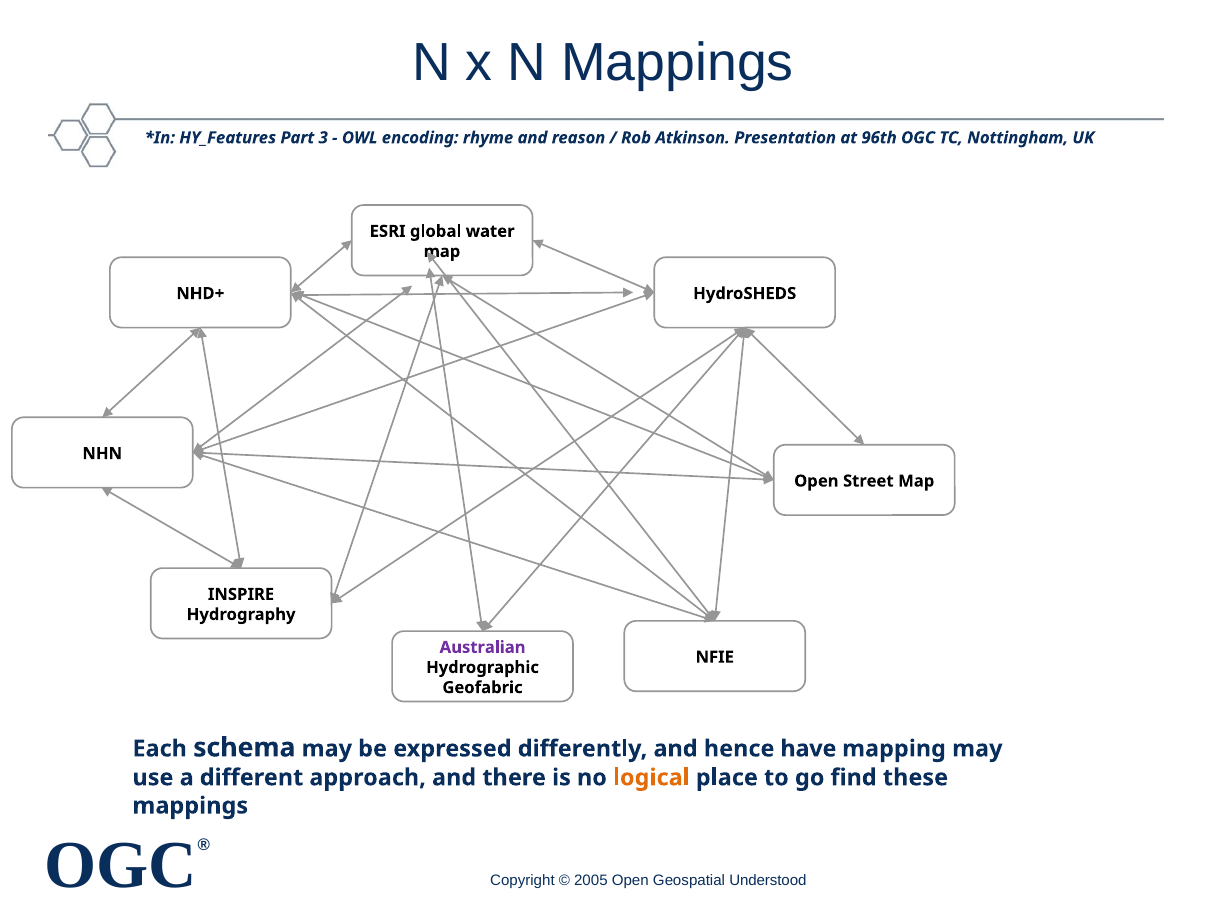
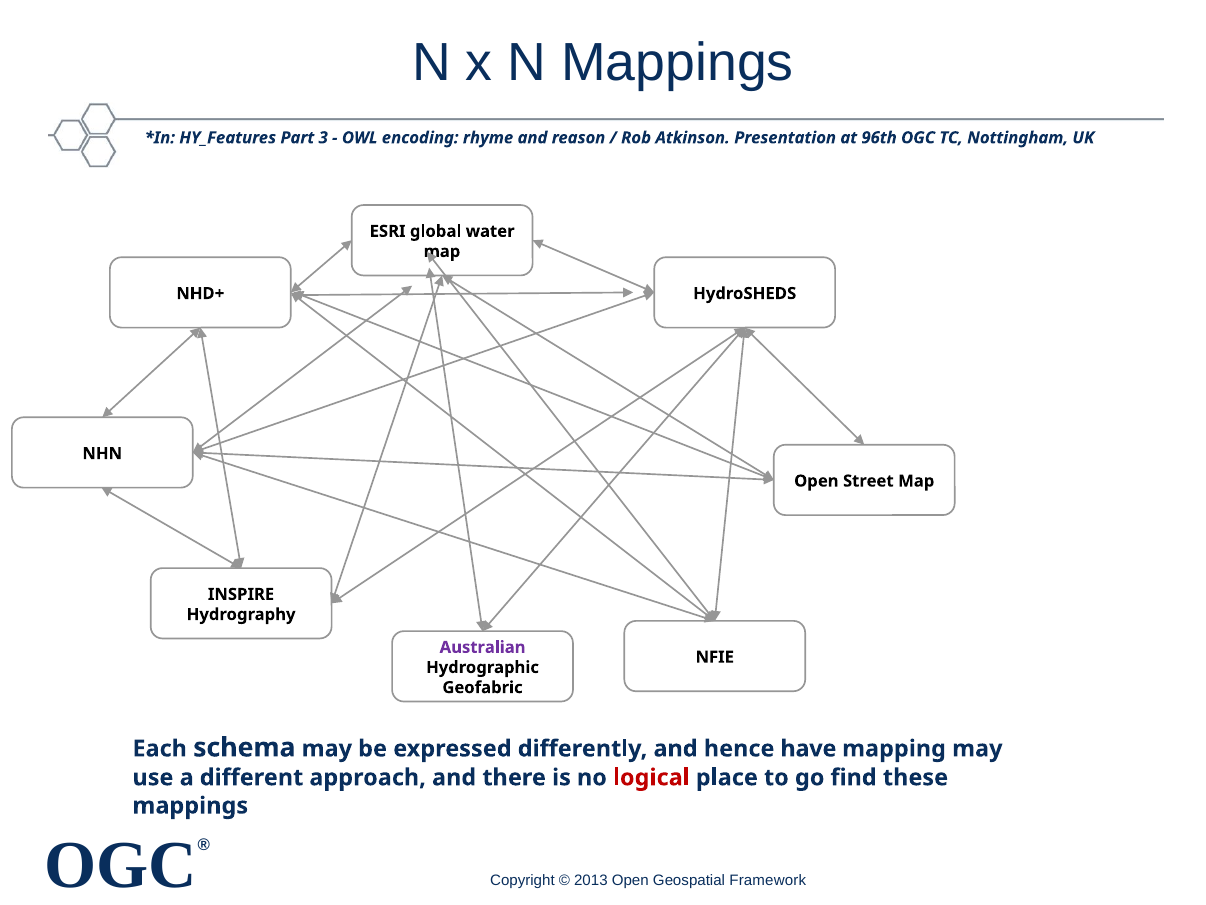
logical colour: orange -> red (651, 777)
2005: 2005 -> 2013 (591, 880)
Understood: Understood -> Framework (768, 880)
